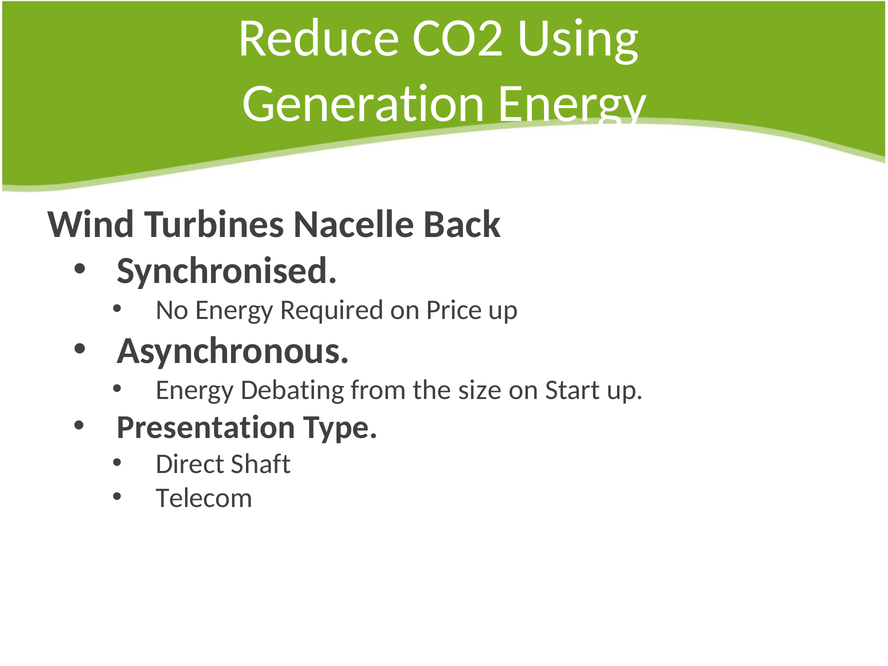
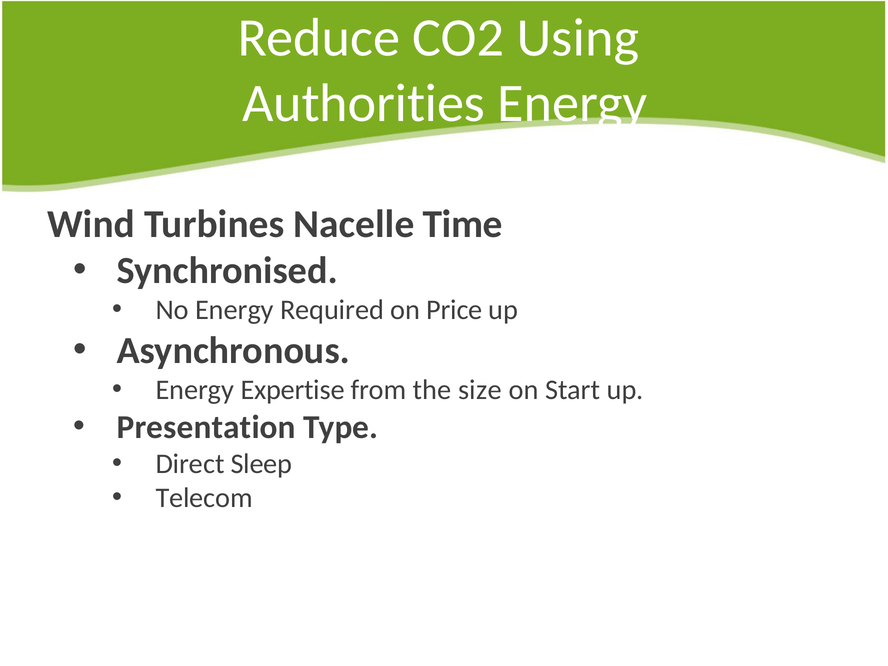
Generation: Generation -> Authorities (364, 103)
Back: Back -> Time (463, 224)
Debating: Debating -> Expertise (293, 390)
Shaft: Shaft -> Sleep (261, 464)
